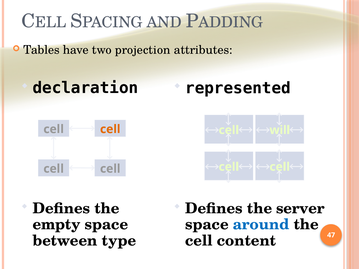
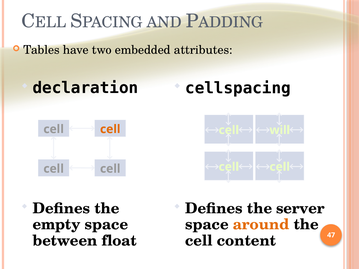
projection: projection -> embedded (143, 50)
represented: represented -> cellspacing (238, 88)
around colour: blue -> orange (261, 225)
type: type -> float (119, 241)
